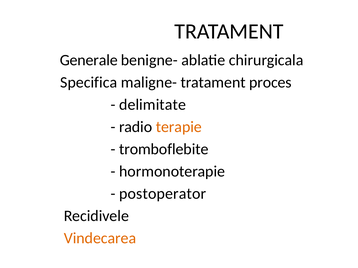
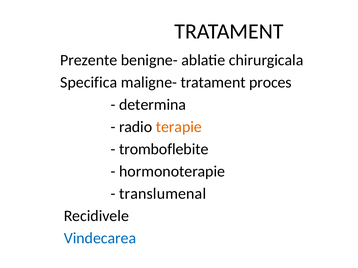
Generale: Generale -> Prezente (89, 60)
delimitate: delimitate -> determina (153, 105)
postoperator: postoperator -> translumenal (163, 194)
Vindecarea colour: orange -> blue (100, 238)
